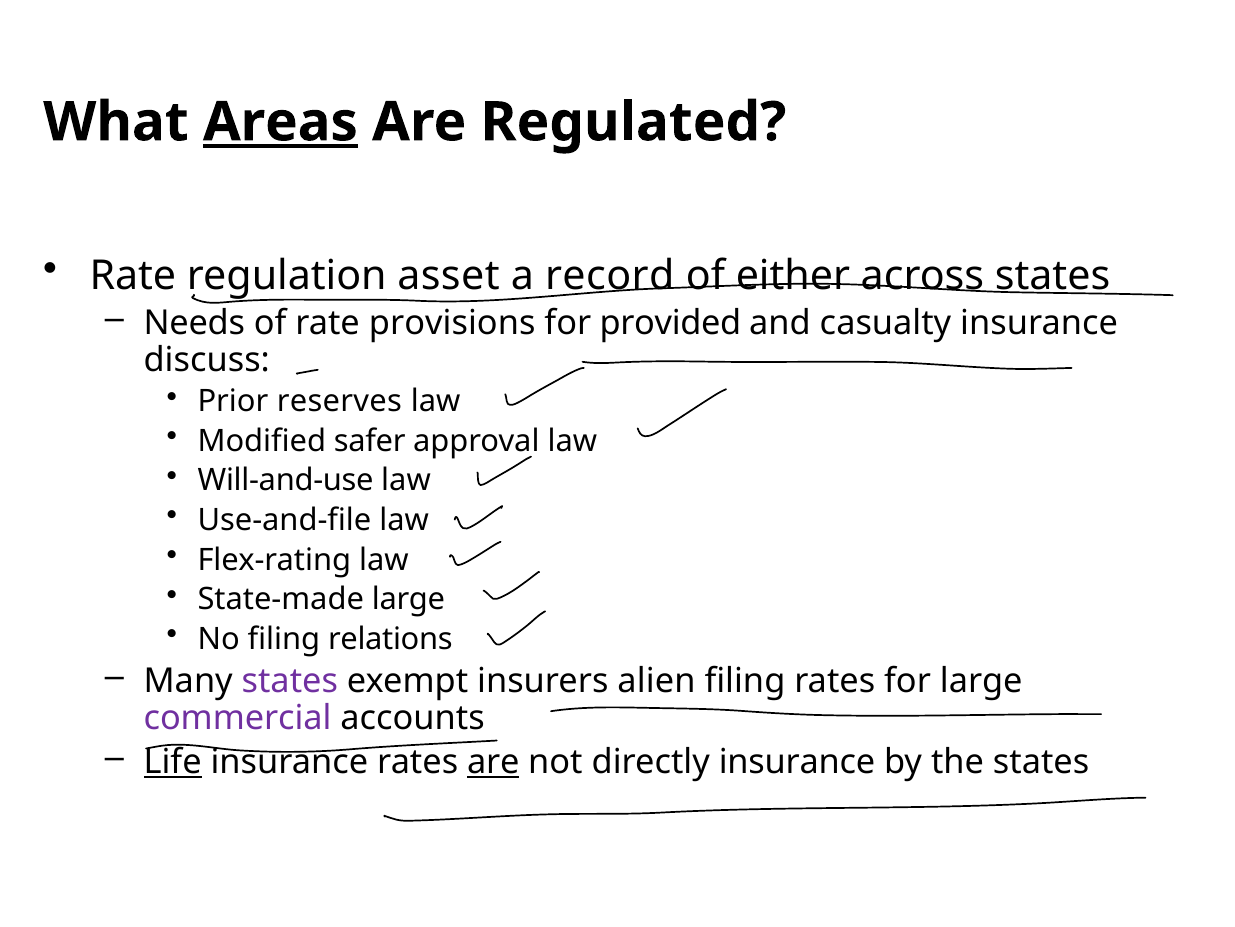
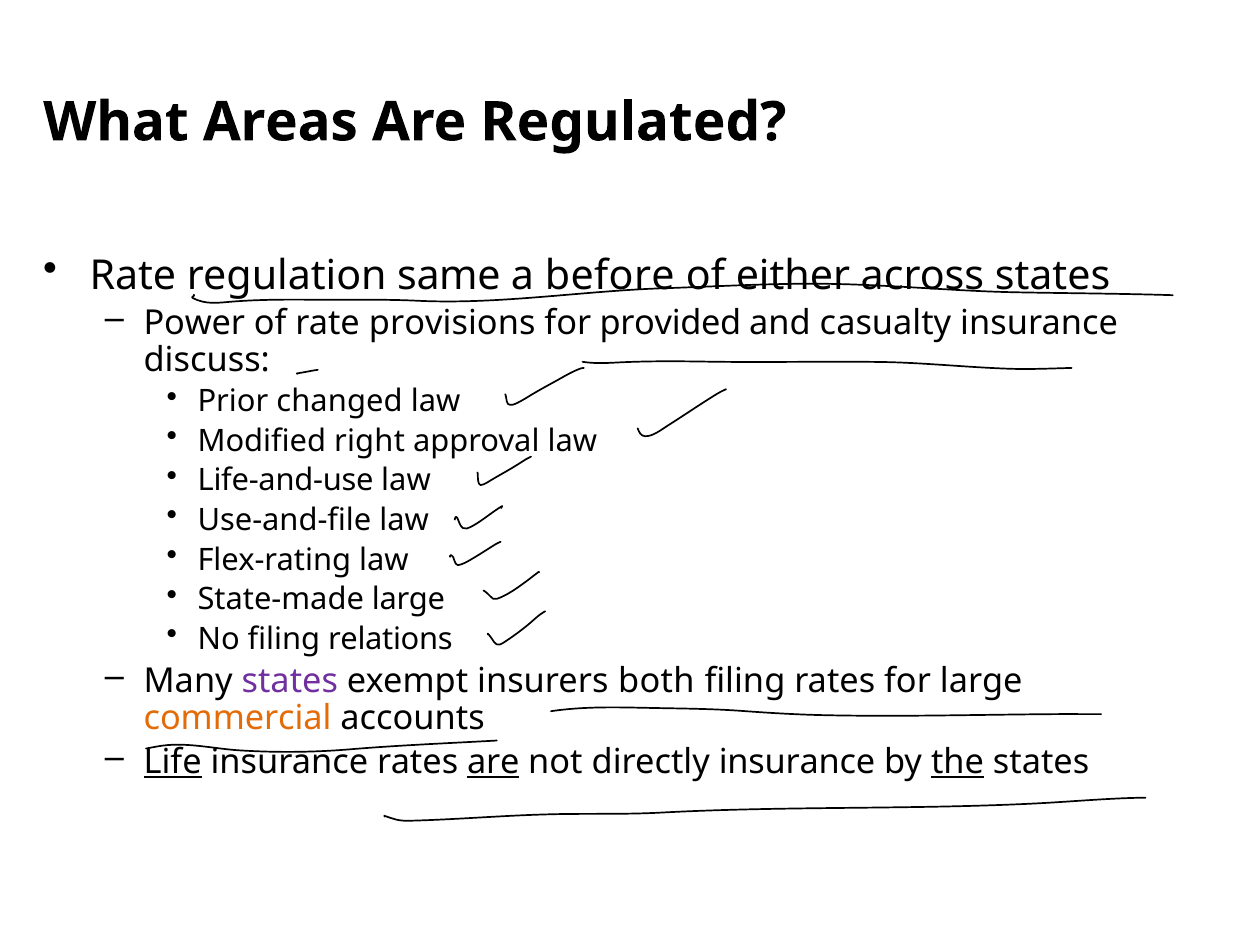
Areas underline: present -> none (280, 122)
asset: asset -> same (449, 275)
record: record -> before (610, 275)
Needs: Needs -> Power (194, 323)
reserves: reserves -> changed (340, 401)
safer: safer -> right (369, 441)
Will-and-use: Will-and-use -> Life-and-use (286, 480)
alien: alien -> both (656, 680)
commercial colour: purple -> orange (238, 718)
the underline: none -> present (957, 761)
